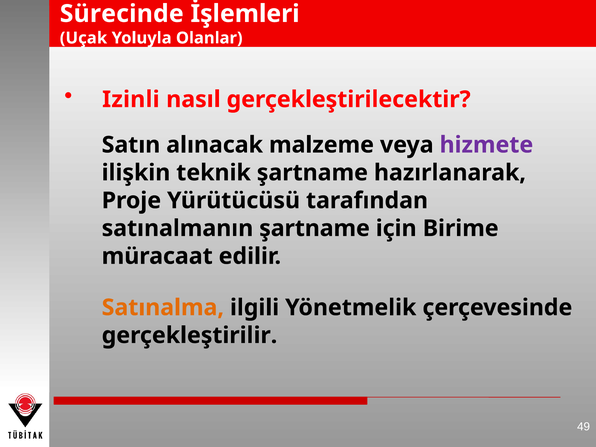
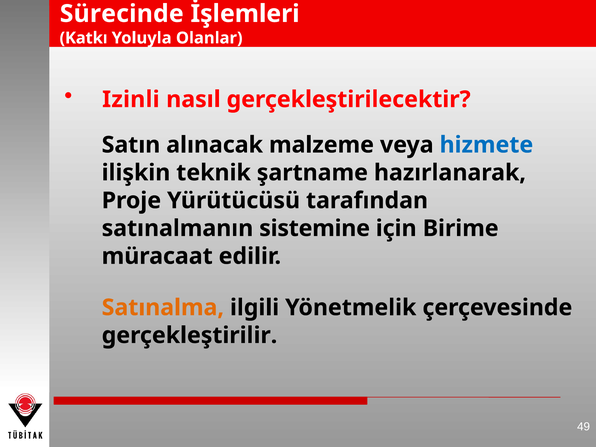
Uçak: Uçak -> Katkı (84, 38)
hizmete colour: purple -> blue (486, 145)
satınalmanın şartname: şartname -> sistemine (315, 228)
